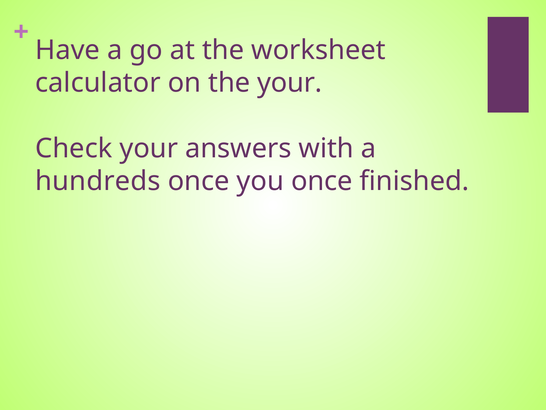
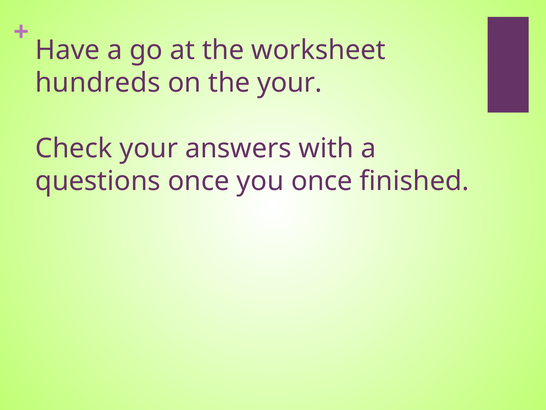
calculator: calculator -> hundreds (98, 83)
hundreds: hundreds -> questions (98, 181)
